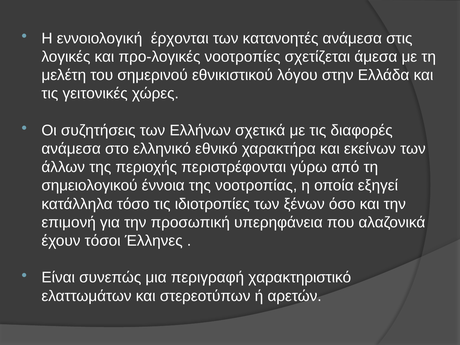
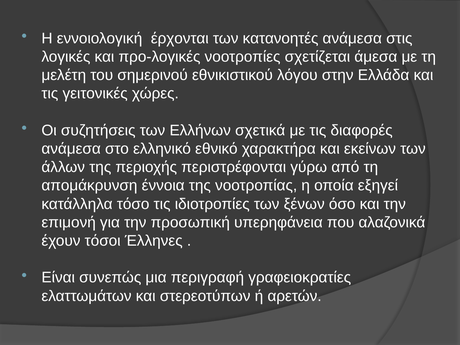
σημειολογικού: σημειολογικού -> απομάκρυνση (89, 186)
χαρακτηριστικό: χαρακτηριστικό -> γραφειοκρατίες (300, 278)
